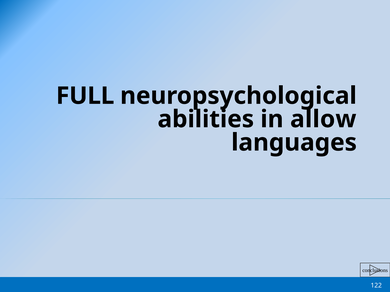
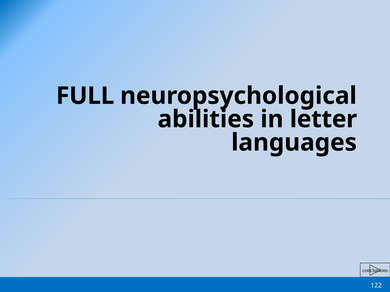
allow: allow -> letter (323, 119)
